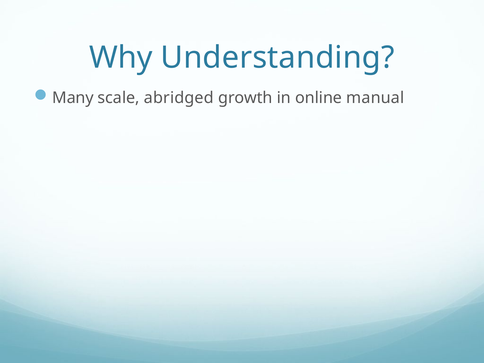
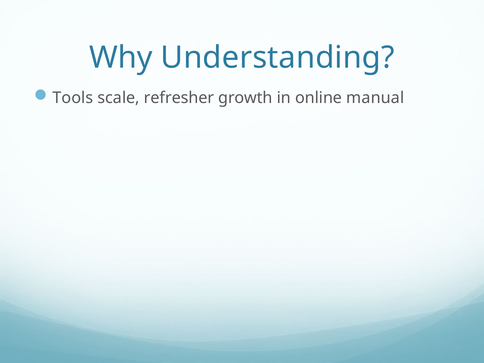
Many: Many -> Tools (73, 98)
abridged: abridged -> refresher (179, 98)
